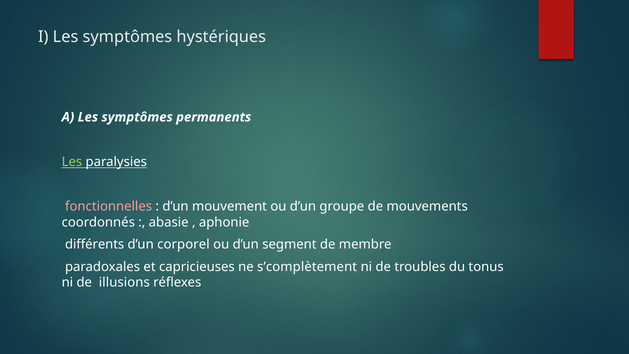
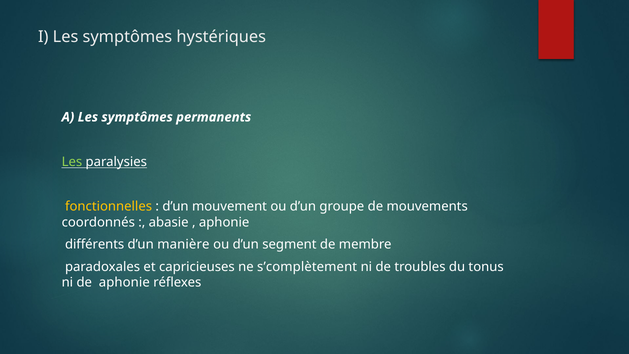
fonctionnelles colour: pink -> yellow (109, 206)
corporel: corporel -> manière (183, 244)
de illusions: illusions -> aphonie (124, 282)
